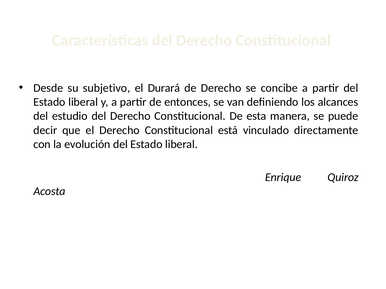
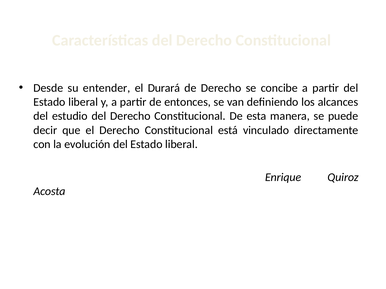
subjetivo: subjetivo -> entender (107, 88)
